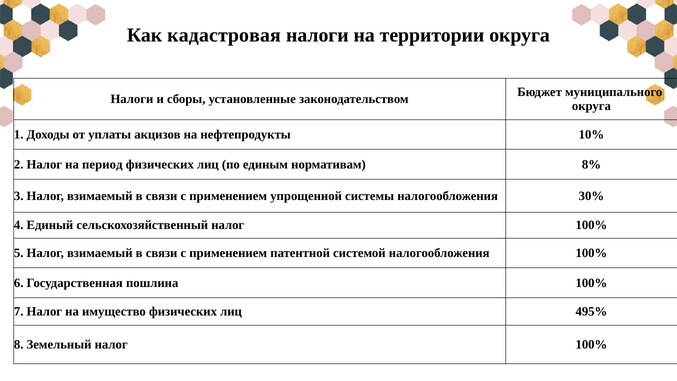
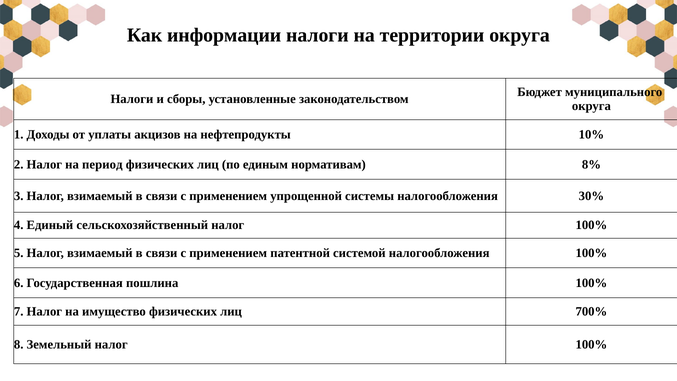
кадастровая: кадастровая -> информации (224, 35)
495%: 495% -> 700% (591, 311)
